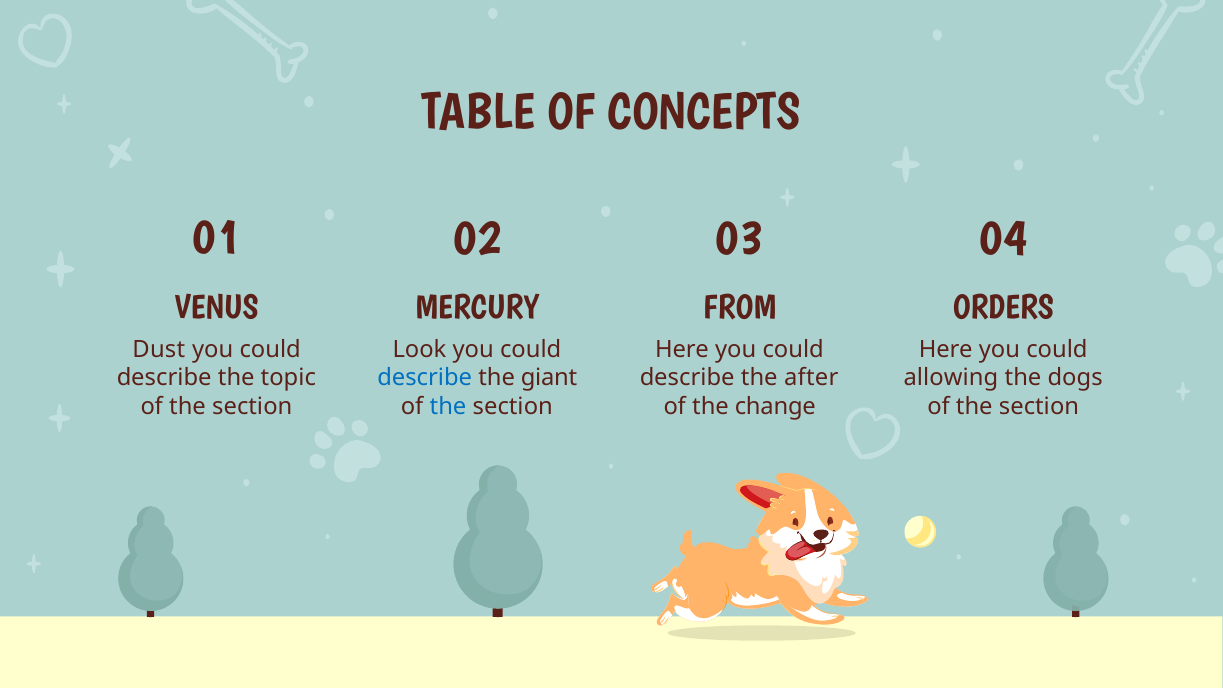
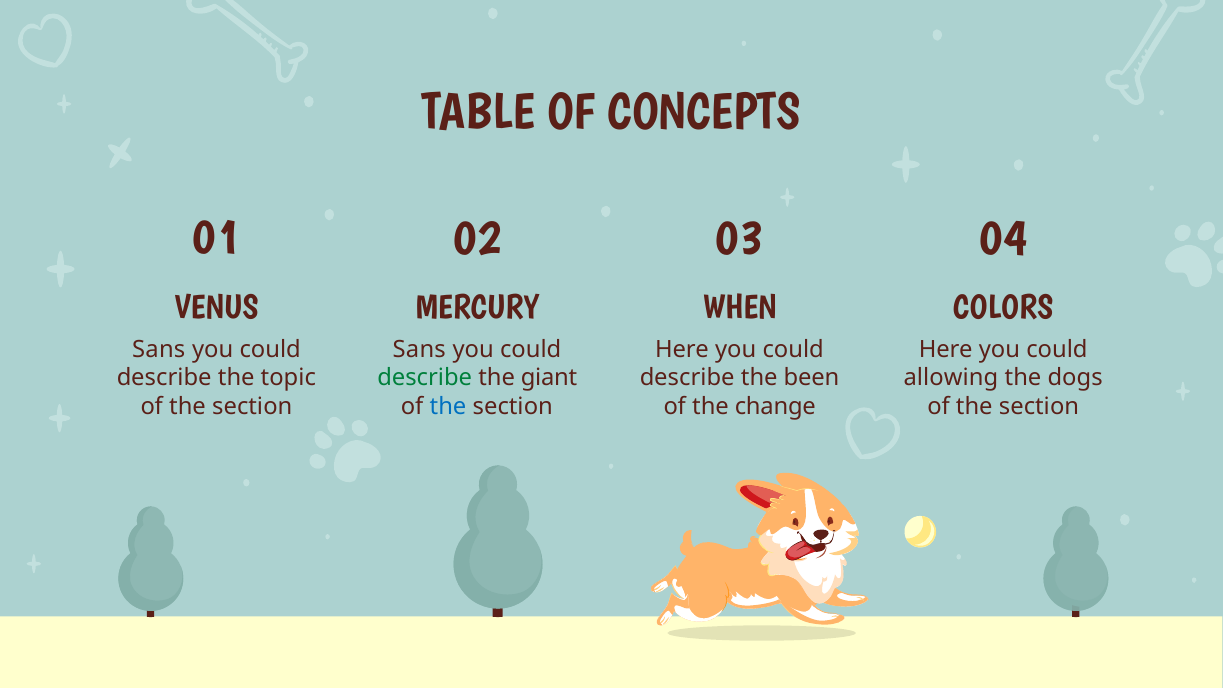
FROM: FROM -> WHEN (740, 307)
ORDERS: ORDERS -> COLORS (1003, 307)
Dust: Dust -> Sans (159, 350)
Look: Look -> Sans (419, 350)
describe colour: blue -> green (425, 378)
after: after -> been (812, 378)
